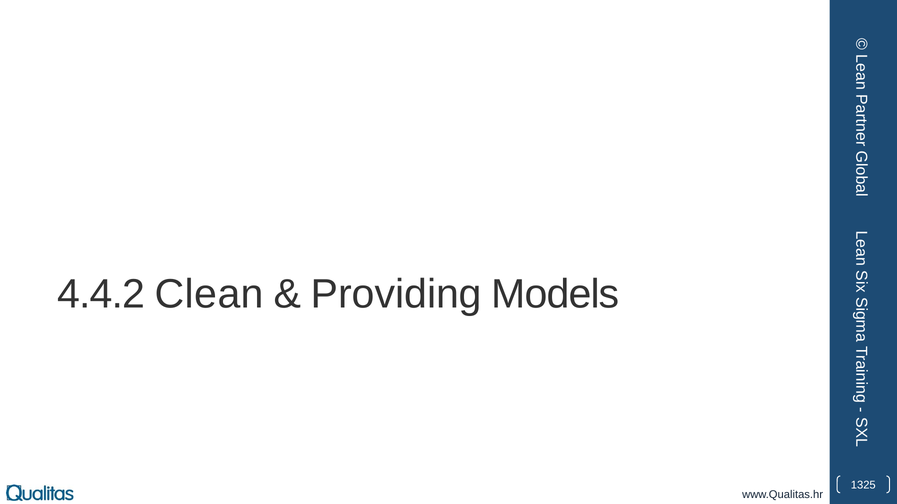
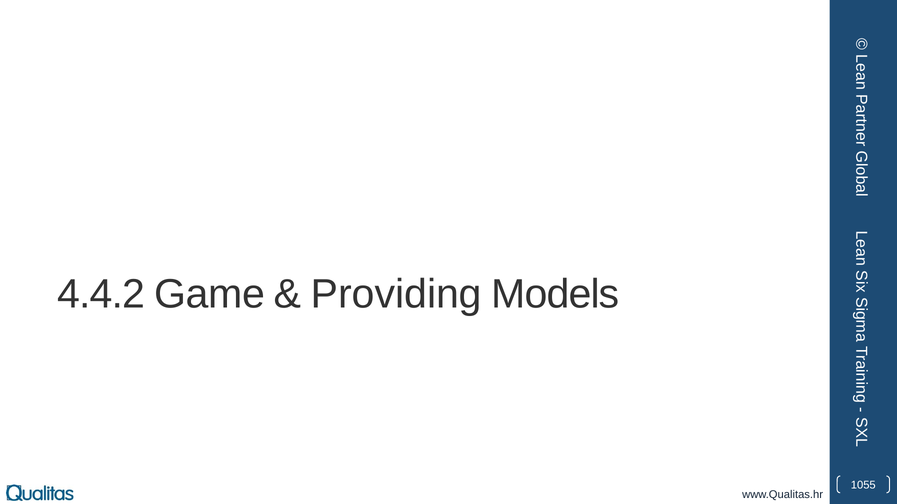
Clean: Clean -> Game (210, 295)
1325: 1325 -> 1055 (863, 486)
